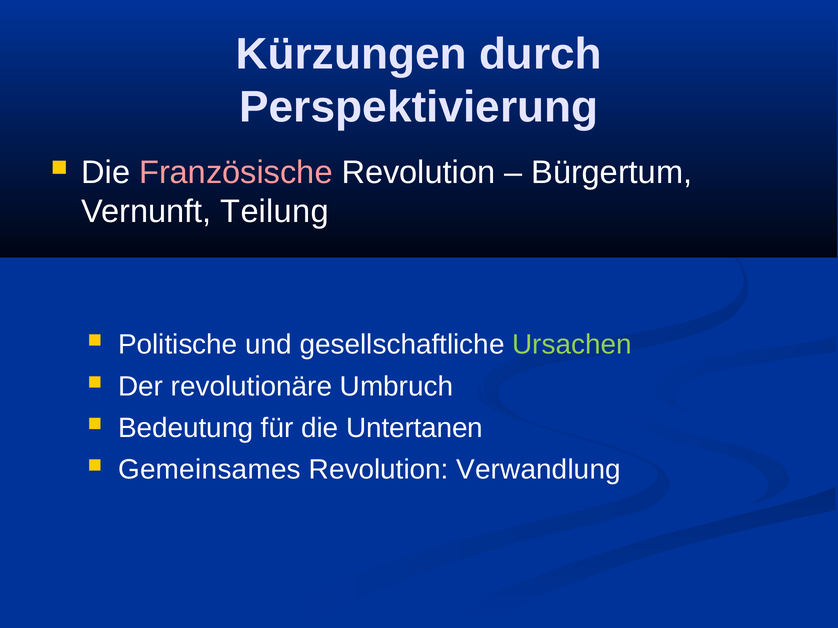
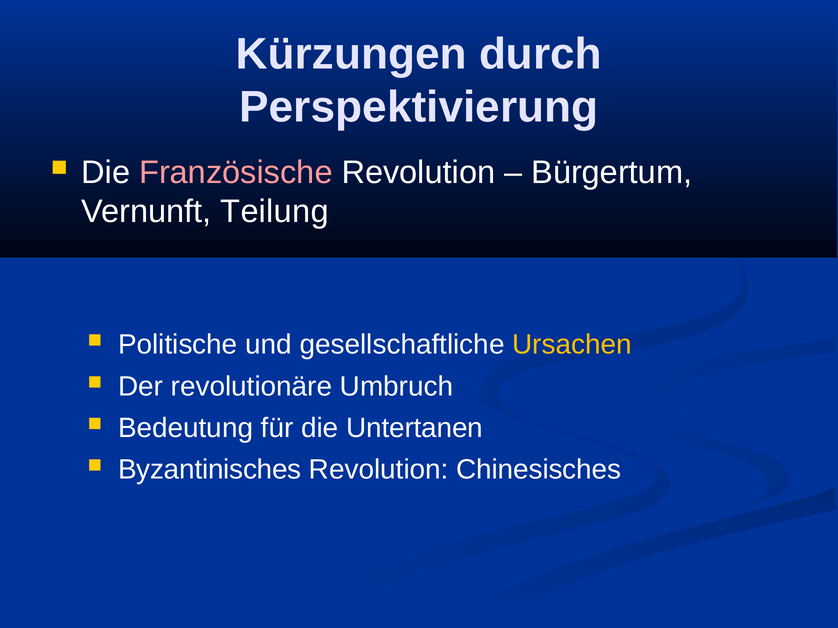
Ursachen colour: light green -> yellow (572, 345)
Gemeinsames: Gemeinsames -> Byzantinisches (210, 470)
Verwandlung: Verwandlung -> Chinesisches (539, 470)
